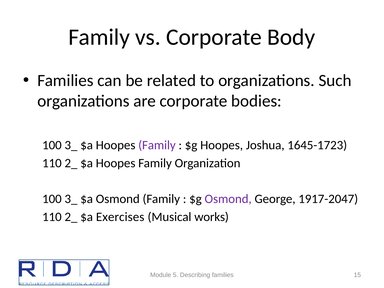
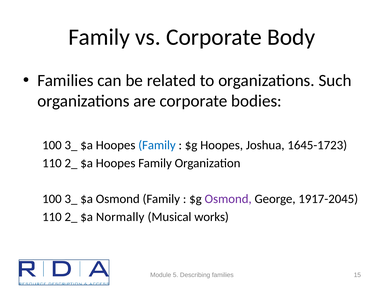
Family colour: purple -> blue (157, 145)
1917-2047: 1917-2047 -> 1917-2045 (328, 199)
Exercises: Exercises -> Normally (120, 217)
